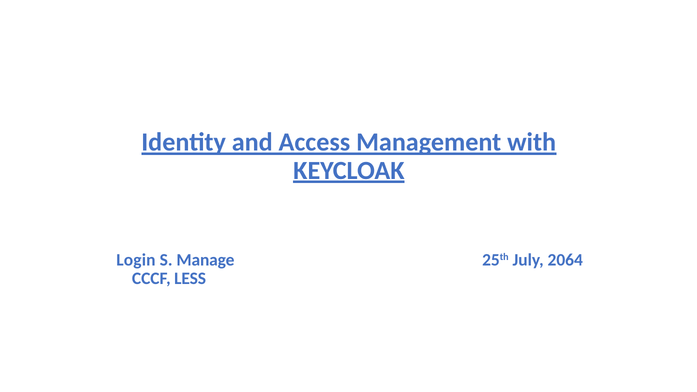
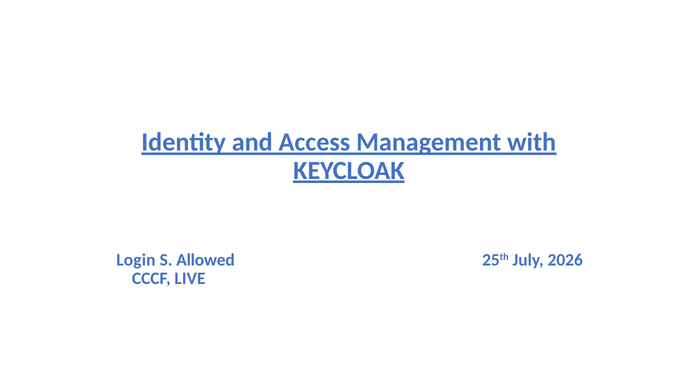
Manage: Manage -> Allowed (206, 260)
2064: 2064 -> 2026 (565, 260)
LESS: LESS -> LIVE (190, 279)
